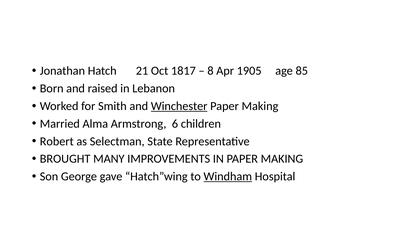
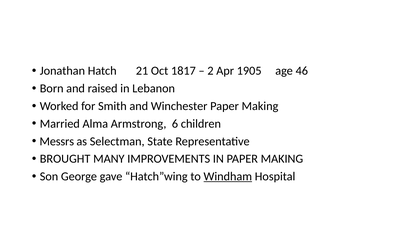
8: 8 -> 2 (210, 71)
85: 85 -> 46 (302, 71)
Winchester underline: present -> none (179, 106)
Robert: Robert -> Messrs (57, 141)
